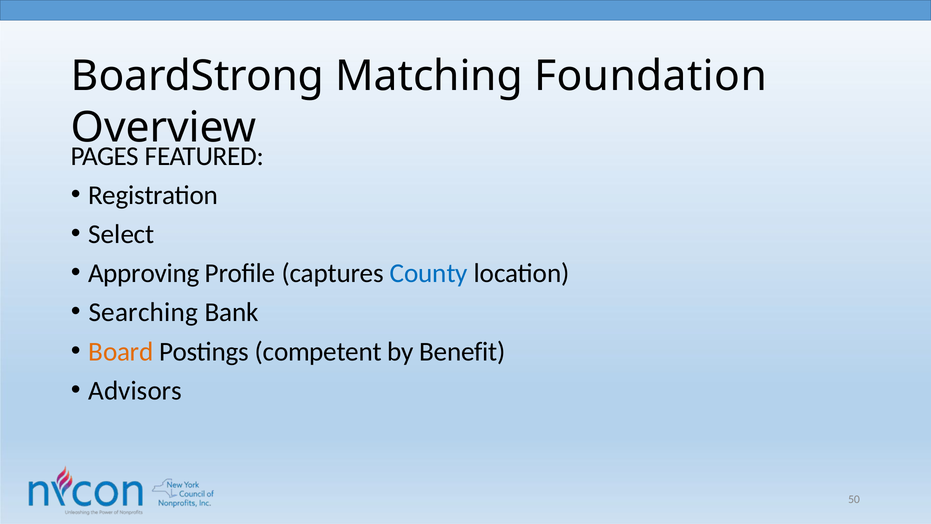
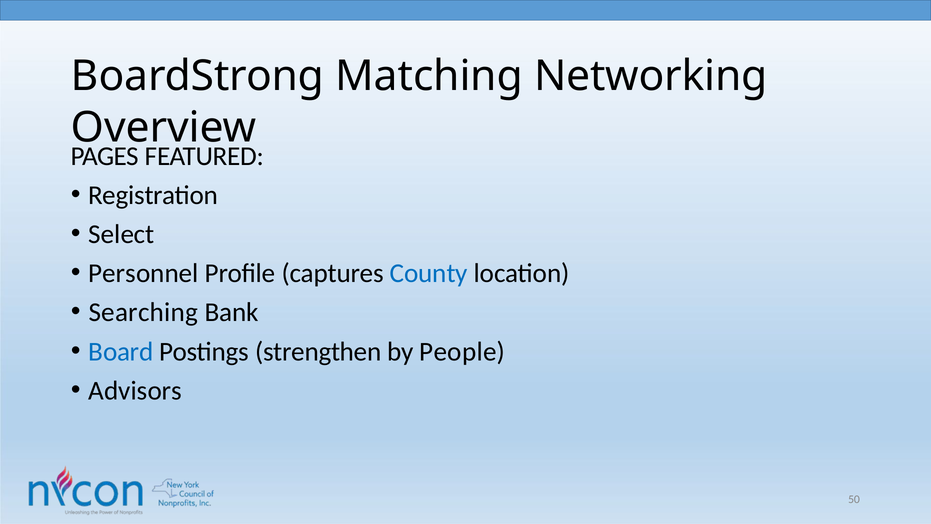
Foundation: Foundation -> Networking (651, 76)
Approving: Approving -> Personnel (144, 273)
Board colour: orange -> blue (121, 351)
competent: competent -> strengthen (318, 351)
Benefit: Benefit -> People (462, 351)
